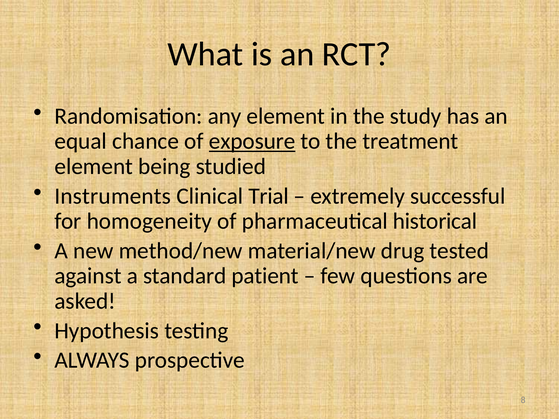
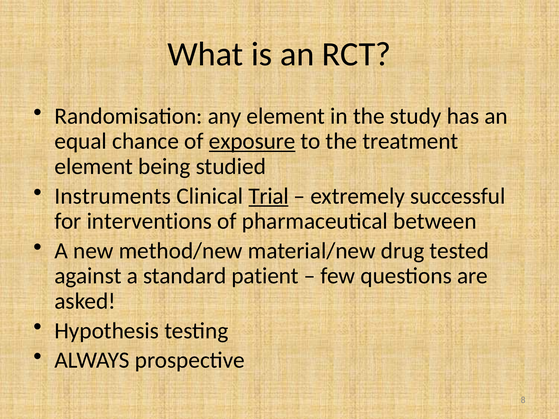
Trial underline: none -> present (269, 196)
homogeneity: homogeneity -> interventions (149, 221)
historical: historical -> between (435, 221)
